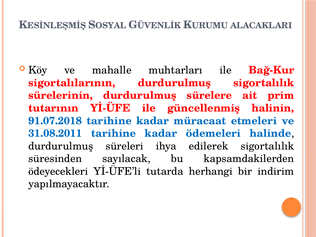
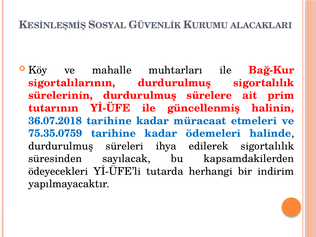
91.07.2018: 91.07.2018 -> 36.07.2018 (55, 121)
31.08.2011: 31.08.2011 -> 75.35.0759 (55, 133)
